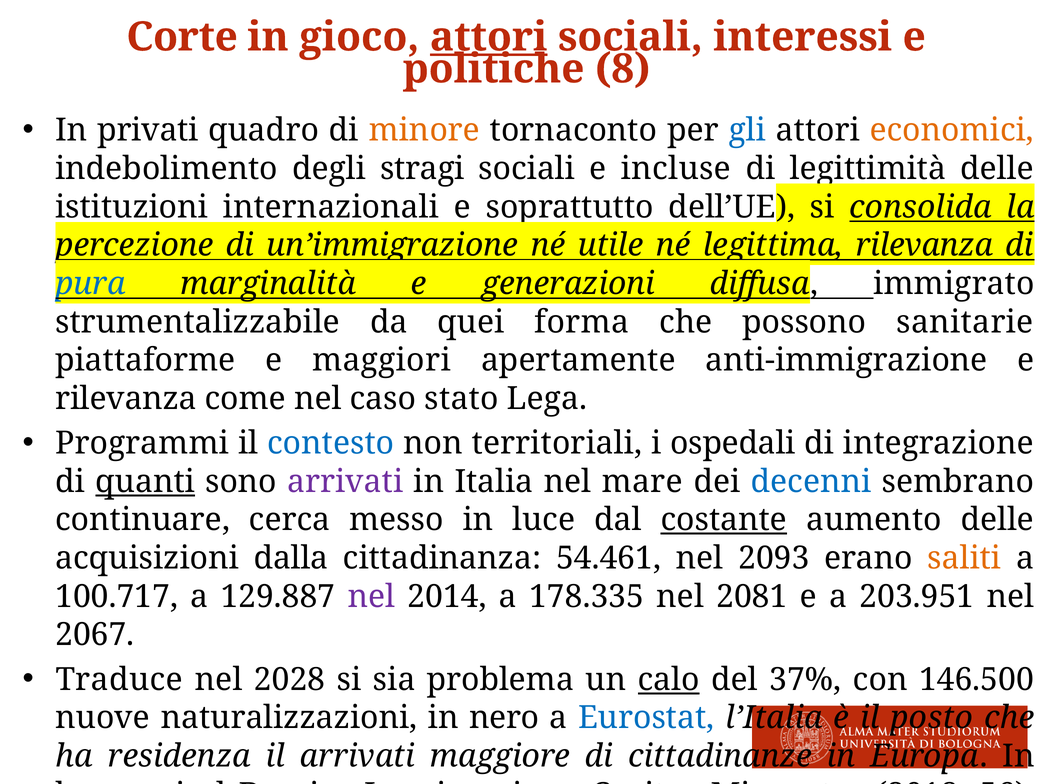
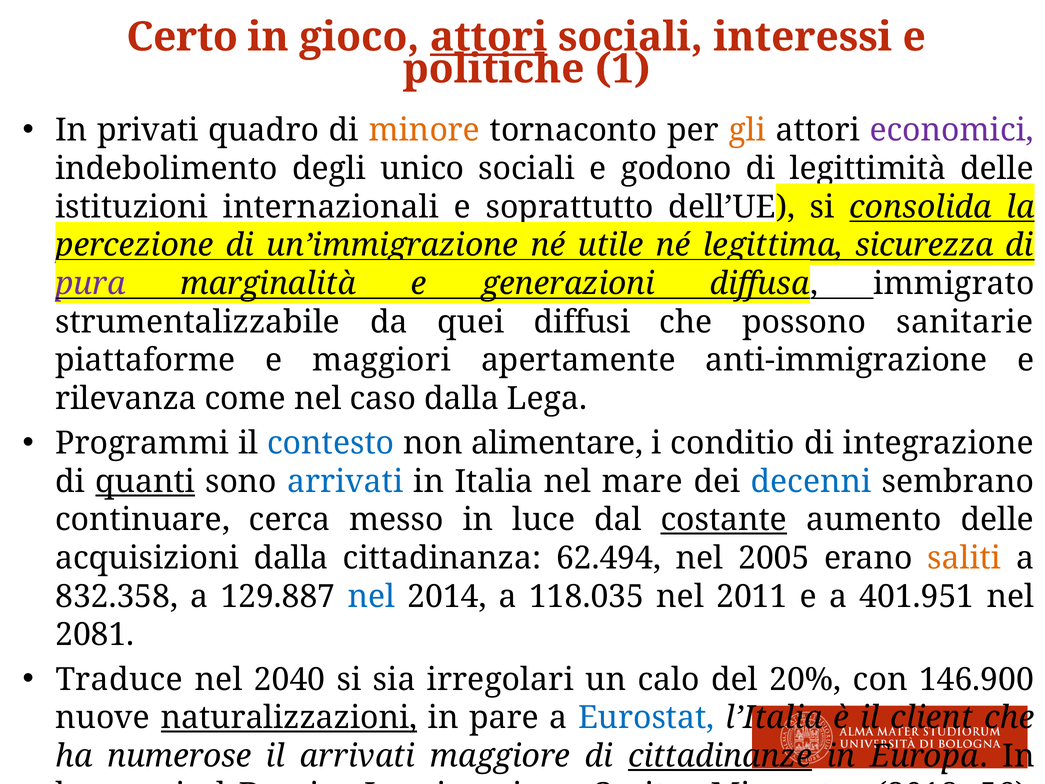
Corte: Corte -> Certo (182, 37)
8: 8 -> 1 (623, 69)
gli colour: blue -> orange (747, 130)
economici colour: orange -> purple (952, 130)
stragi: stragi -> unico (422, 169)
incluse: incluse -> godono (676, 169)
rilevanza: rilevanza -> sicurezza (925, 245)
pura colour: blue -> purple (90, 284)
forma: forma -> diffusi (582, 322)
caso stato: stato -> dalla (462, 398)
territoriali: territoriali -> alimentare (557, 443)
ospedali: ospedali -> conditio (733, 443)
arrivati colour: purple -> blue (345, 481)
54.461: 54.461 -> 62.494 (609, 558)
2093: 2093 -> 2005 (774, 558)
100.717: 100.717 -> 832.358 (117, 596)
nel colour: purple -> blue (371, 596)
178.335: 178.335 -> 118.035 (587, 596)
2081: 2081 -> 2011 (752, 596)
203.951: 203.951 -> 401.951 (917, 596)
2067: 2067 -> 2081 (95, 635)
2028: 2028 -> 2040 (290, 679)
problema: problema -> irregolari (500, 679)
calo underline: present -> none (669, 679)
37%: 37% -> 20% (805, 679)
146.500: 146.500 -> 146.900 (976, 679)
naturalizzazioni underline: none -> present (289, 718)
nero: nero -> pare (504, 718)
posto: posto -> client (932, 718)
residenza: residenza -> numerose (179, 756)
cittadinanze underline: none -> present (720, 756)
